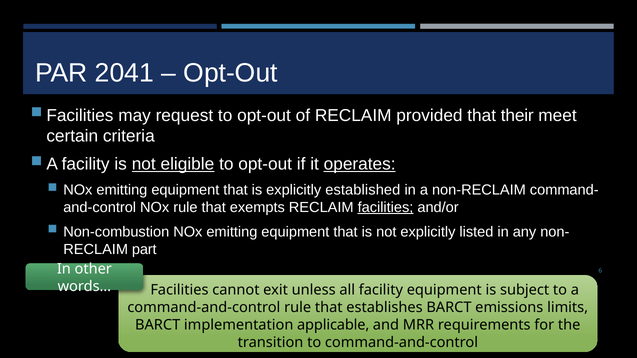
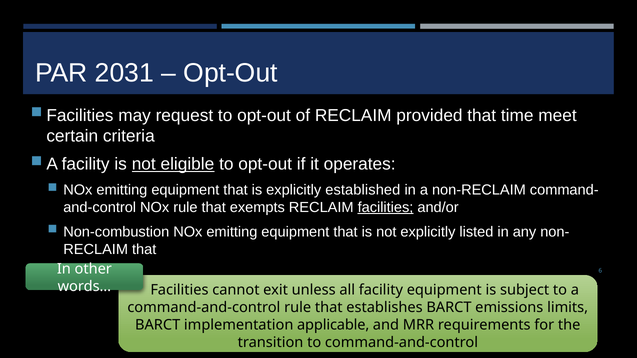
2041: 2041 -> 2031 (124, 73)
their: their -> time (517, 115)
operates underline: present -> none (360, 164)
RECLAIM part: part -> that (144, 249)
